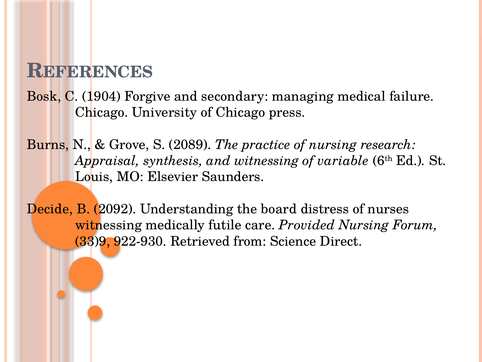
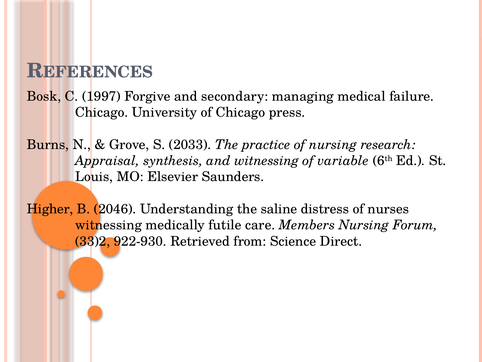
1904: 1904 -> 1997 (101, 96)
2089: 2089 -> 2033 (190, 145)
Decide: Decide -> Higher (50, 209)
2092: 2092 -> 2046 (115, 209)
board: board -> saline (279, 209)
Provided: Provided -> Members (307, 225)
33)9: 33)9 -> 33)2 (93, 241)
